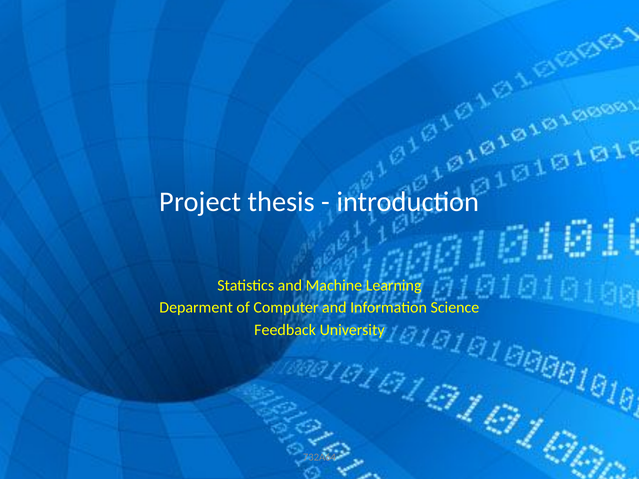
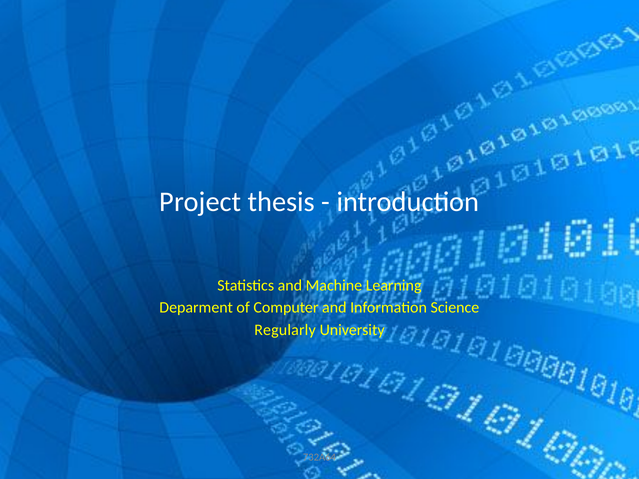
Feedback: Feedback -> Regularly (285, 330)
